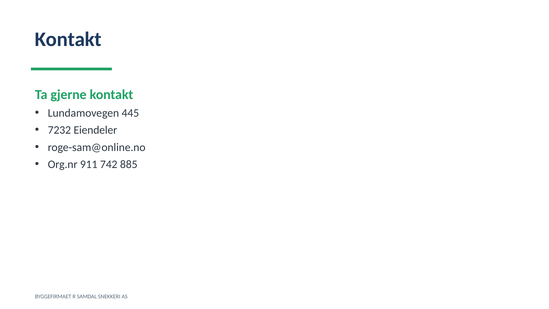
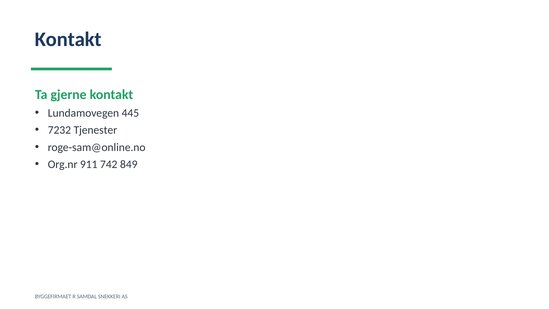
Eiendeler: Eiendeler -> Tjenester (95, 130)
885: 885 -> 849 (129, 164)
